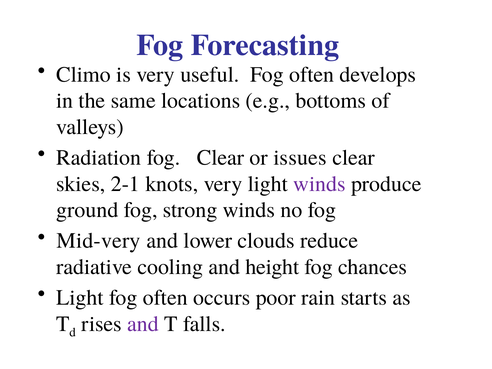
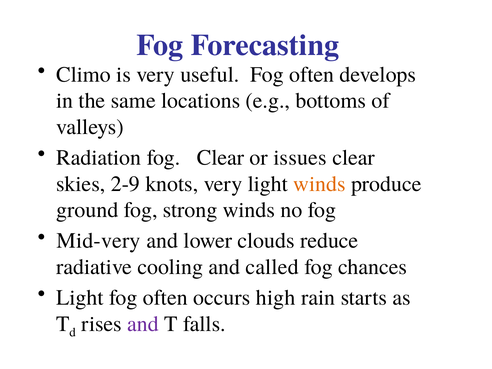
2-1: 2-1 -> 2-9 (125, 184)
winds colour: purple -> orange (319, 184)
height: height -> called (272, 267)
poor: poor -> high (276, 298)
